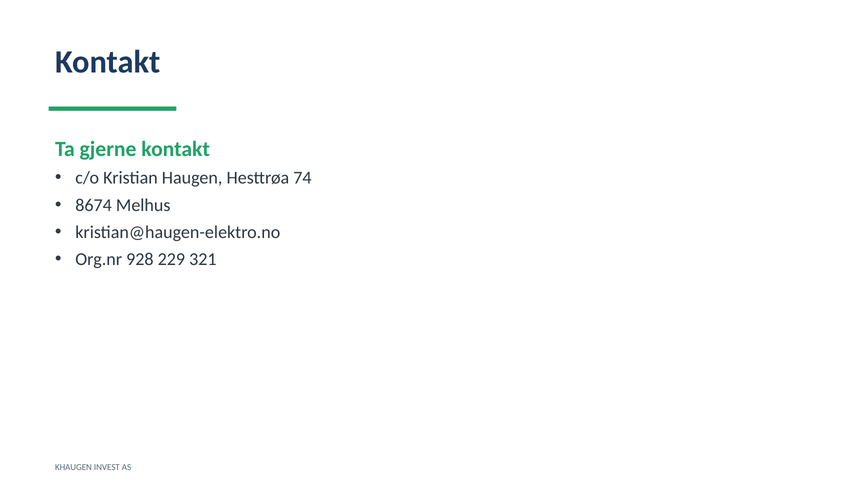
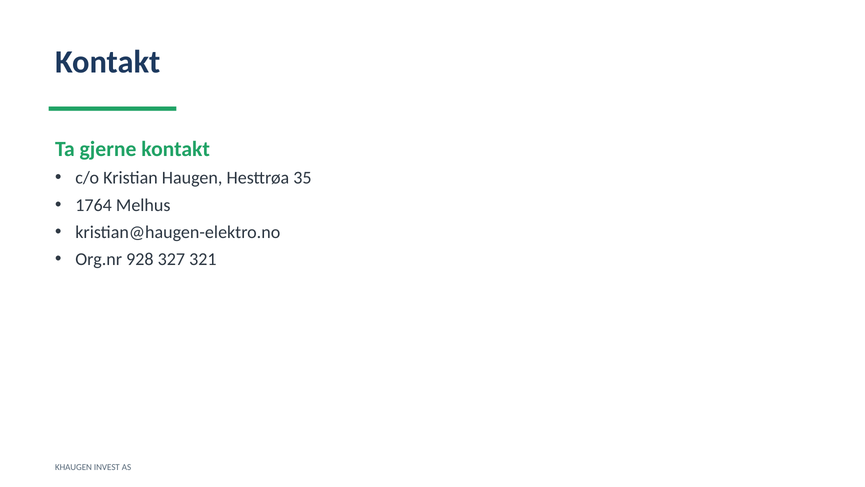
74: 74 -> 35 (302, 178)
8674: 8674 -> 1764 (94, 205)
229: 229 -> 327 (171, 259)
